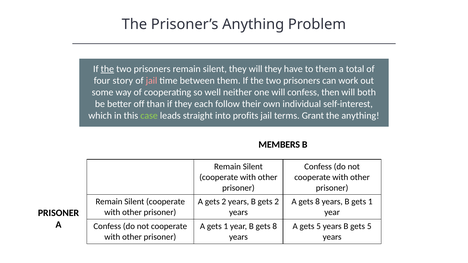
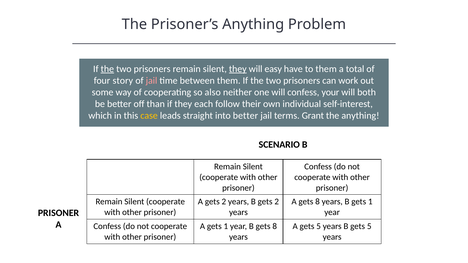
they underline: none -> present (238, 69)
will they: they -> easy (273, 69)
well: well -> also (213, 92)
then: then -> your (330, 92)
case colour: light green -> yellow (149, 116)
into profits: profits -> better (246, 116)
MEMBERS: MEMBERS -> SCENARIO (279, 145)
